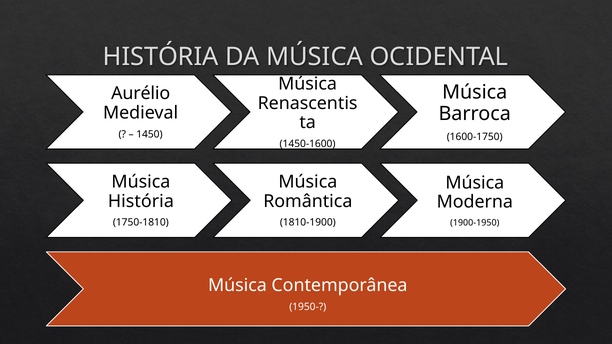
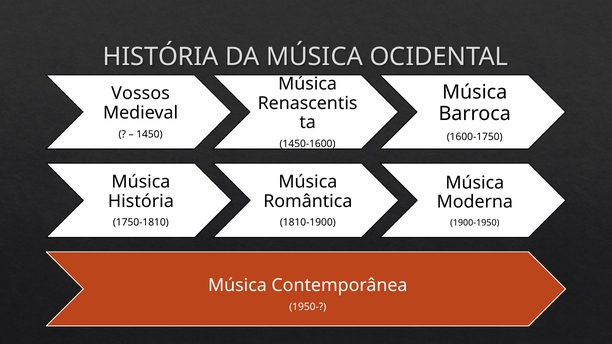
Aurélio: Aurélio -> Vossos (141, 94)
